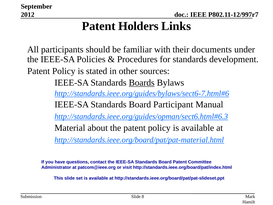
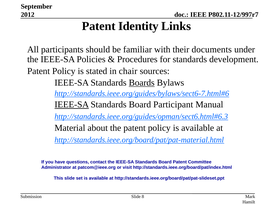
Holders: Holders -> Identity (138, 26)
other: other -> chair (128, 71)
IEEE-SA underline: none -> present (72, 104)
